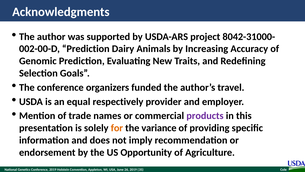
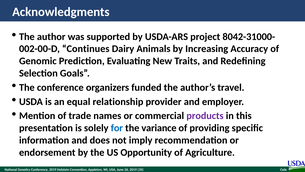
Prediction: Prediction -> Continues (86, 49)
respectively: respectively -> relationship (118, 101)
for colour: orange -> blue (117, 128)
